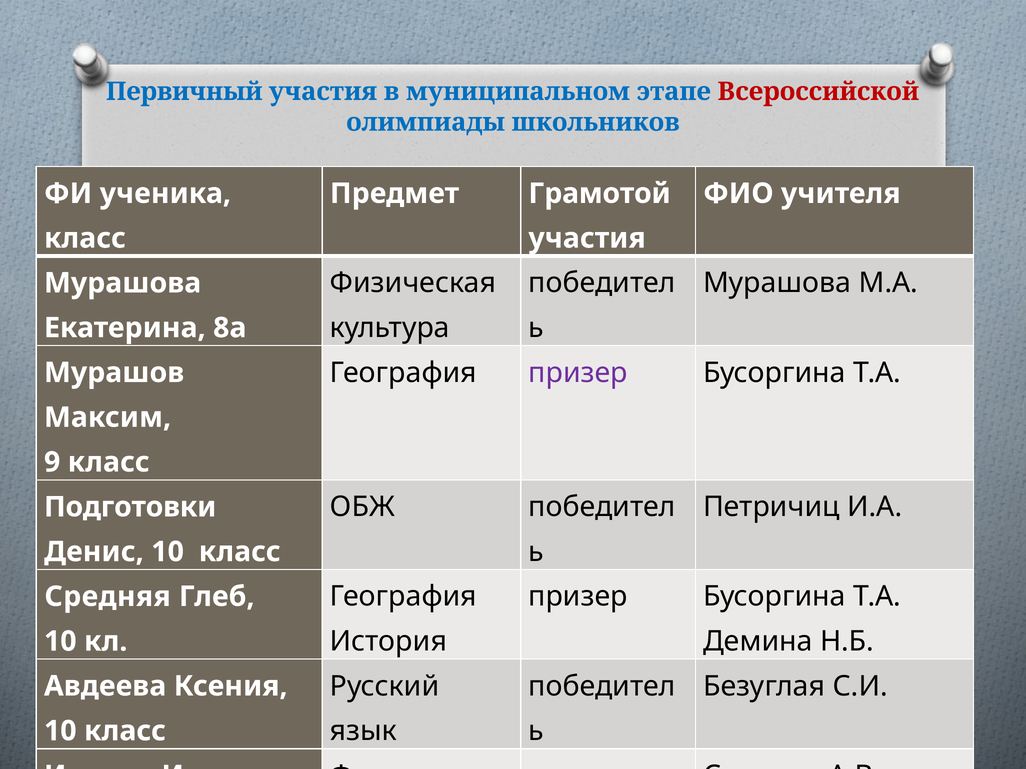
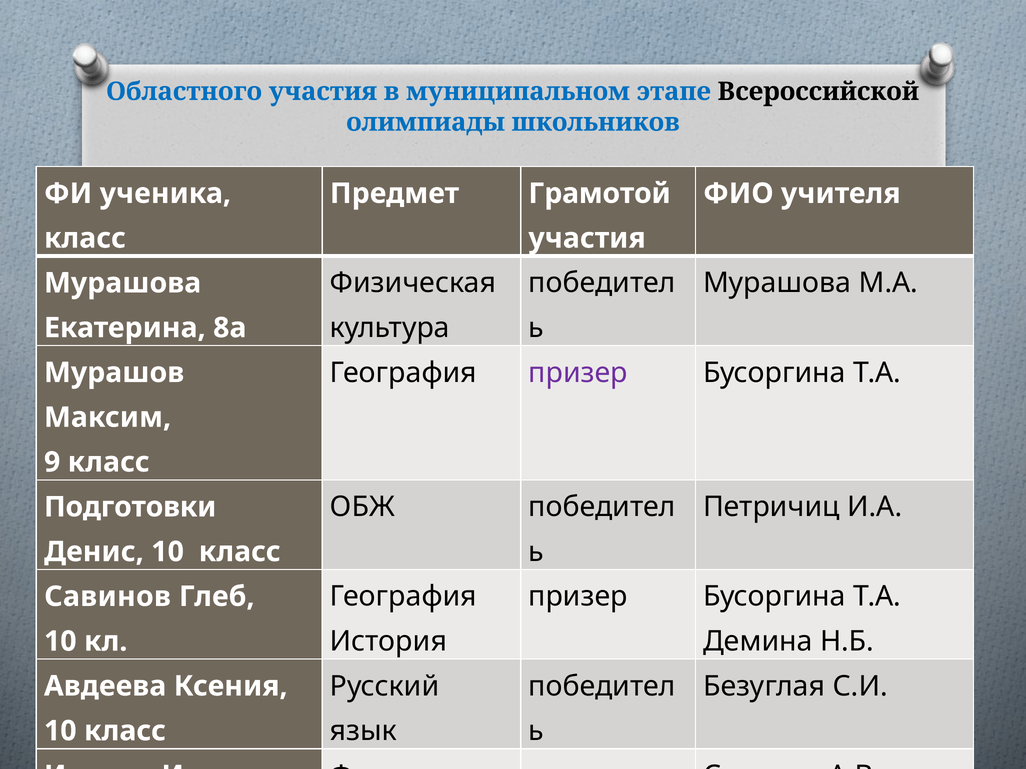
Первичный: Первичный -> Областного (184, 92)
Всероссийской colour: red -> black (818, 92)
Средняя: Средняя -> Савинов (108, 597)
